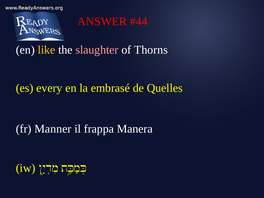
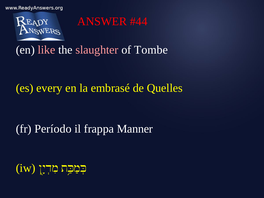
like colour: yellow -> pink (46, 50)
Thorns: Thorns -> Tombe (151, 50)
Manner: Manner -> Período (53, 129)
Manera: Manera -> Manner (135, 129)
